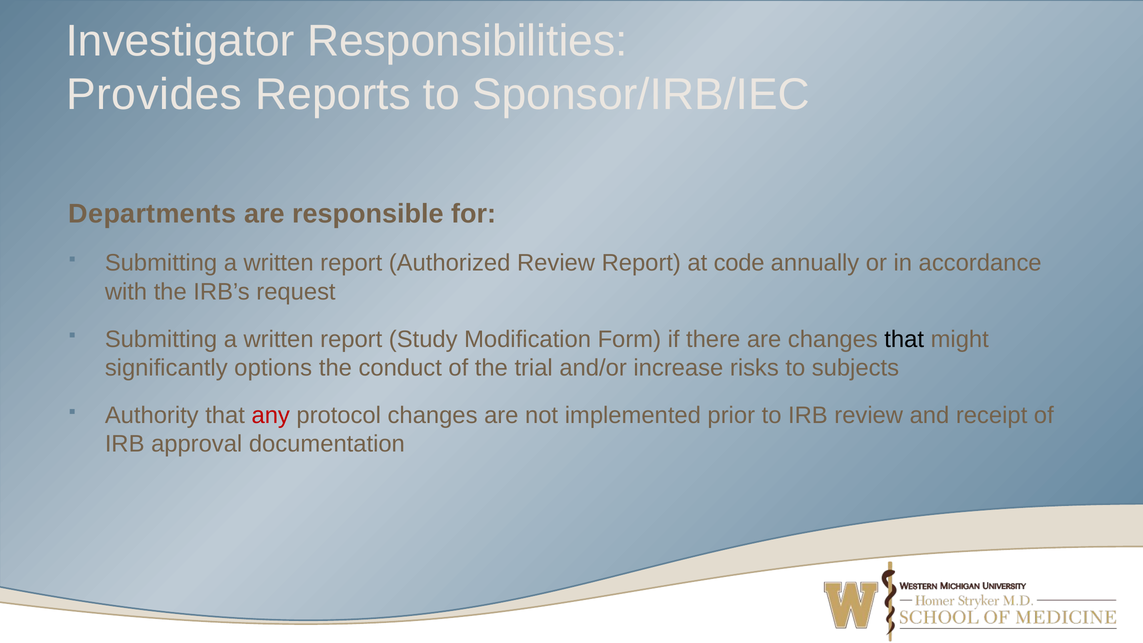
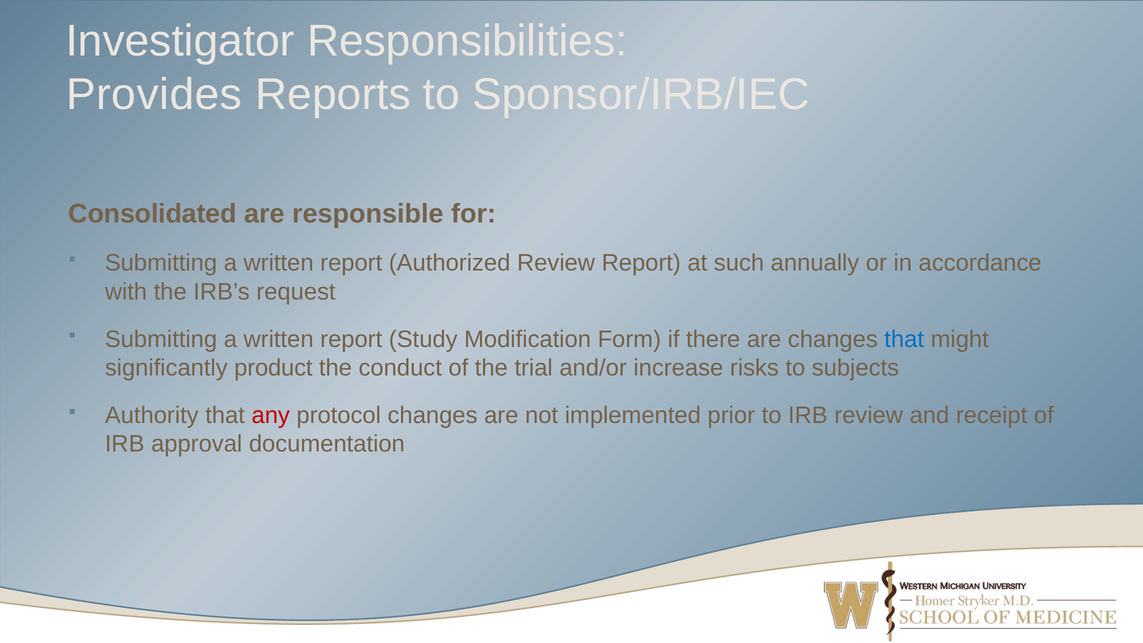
Departments: Departments -> Consolidated (153, 214)
code: code -> such (739, 263)
that colour: black -> blue (904, 339)
options: options -> product (273, 368)
